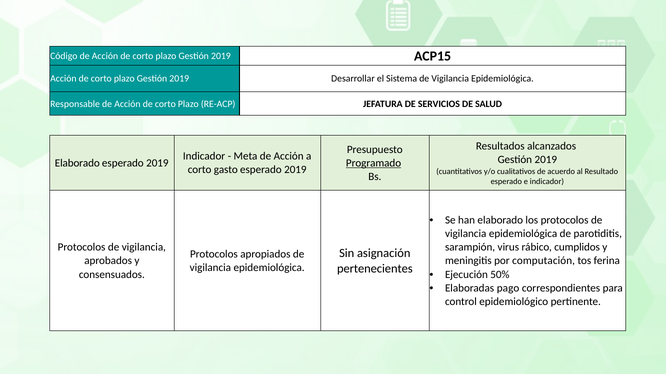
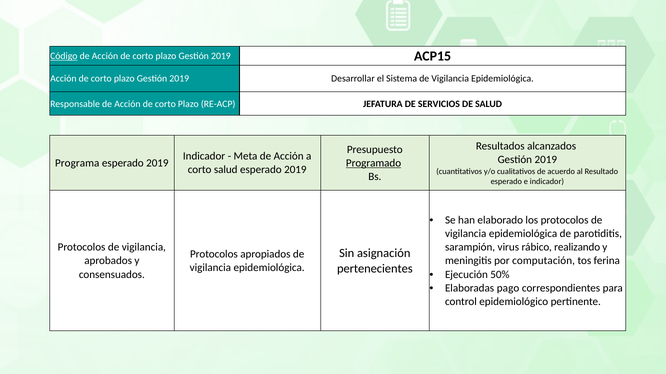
Código underline: none -> present (64, 56)
Elaborado: Elaborado -> Programa (77, 163)
corto gasto: gasto -> salud (226, 170)
cumplidos: cumplidos -> realizando (577, 248)
